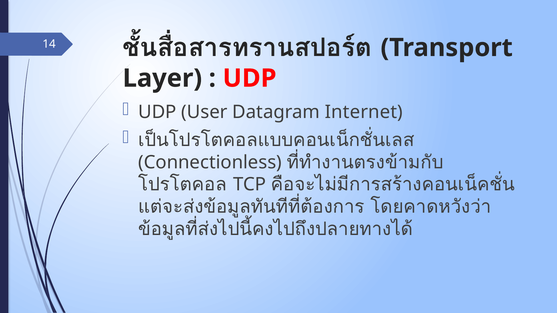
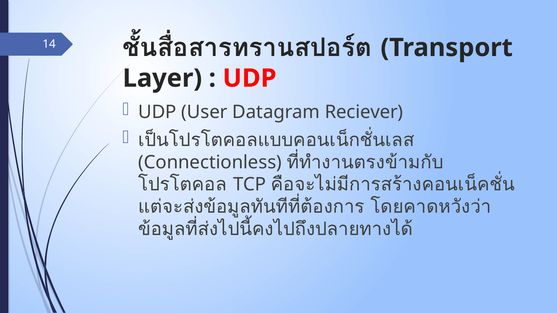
Internet: Internet -> Reciever (364, 112)
